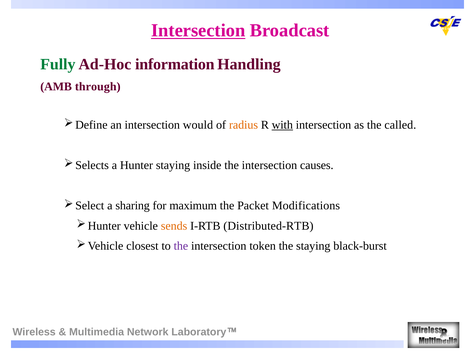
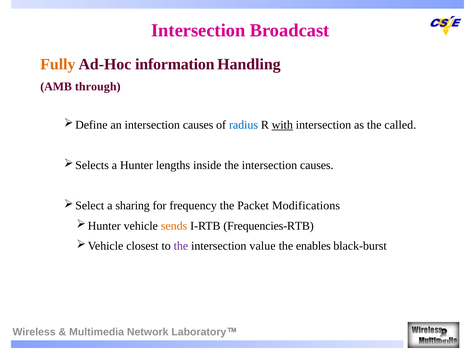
Intersection underline: present -> none (198, 31)
Fully colour: green -> orange (58, 64)
an intersection would: would -> causes (198, 125)
radius colour: orange -> blue (244, 125)
Hunter staying: staying -> lengths (173, 165)
maximum: maximum -> frequency (193, 206)
Distributed-RTB: Distributed-RTB -> Frequencies-RTB (269, 226)
token: token -> value (263, 246)
the staying: staying -> enables (313, 246)
